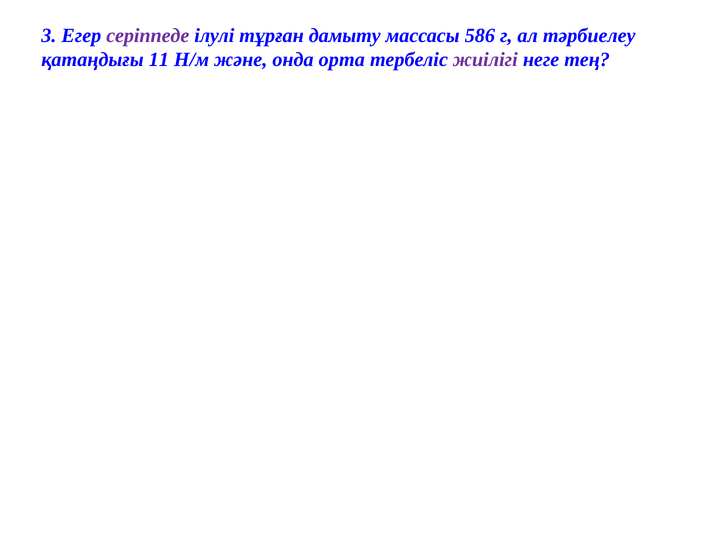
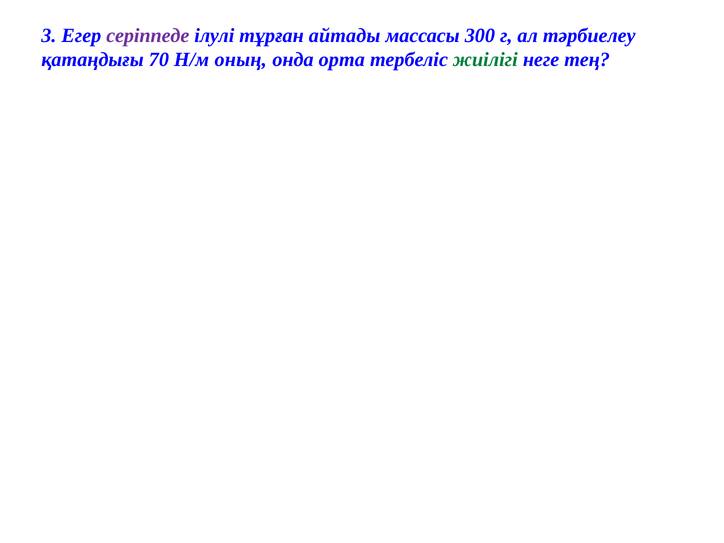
дамыту: дамыту -> айтады (345, 36)
586: 586 -> 300 (480, 36)
11: 11 -> 70 (159, 60)
және: және -> оның (241, 60)
жиілігі colour: purple -> green (485, 60)
